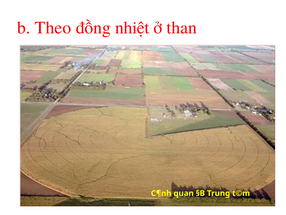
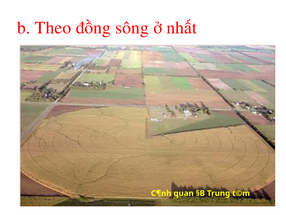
nhiệt: nhiệt -> sông (132, 28)
than: than -> nhất (182, 28)
